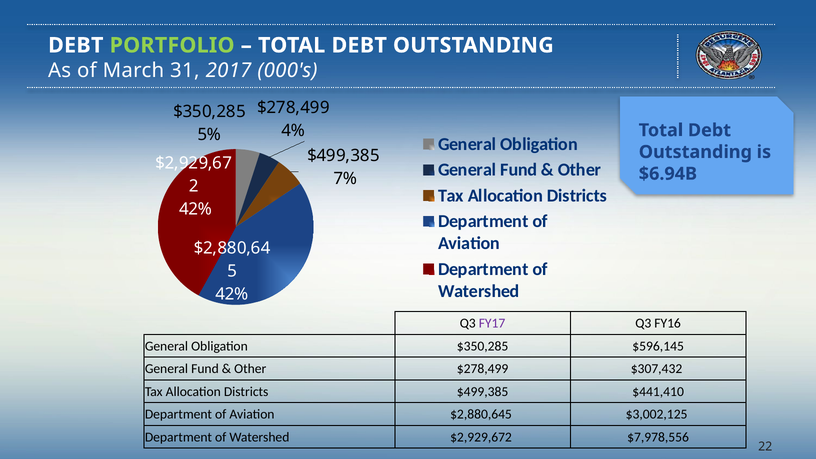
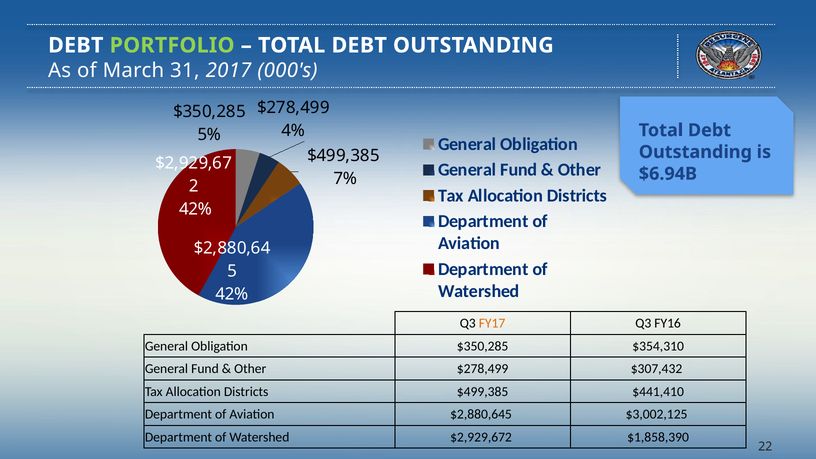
FY17 colour: purple -> orange (492, 323)
$596,145: $596,145 -> $354,310 (658, 346)
$7,978,556: $7,978,556 -> $1,858,390 (658, 437)
